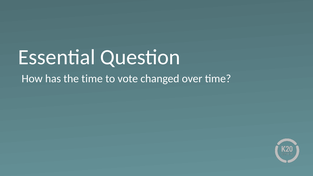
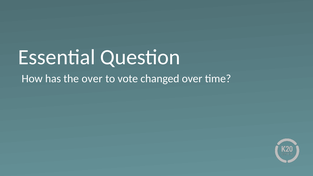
the time: time -> over (92, 79)
